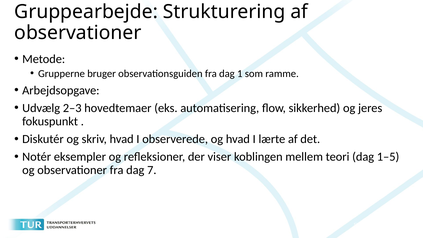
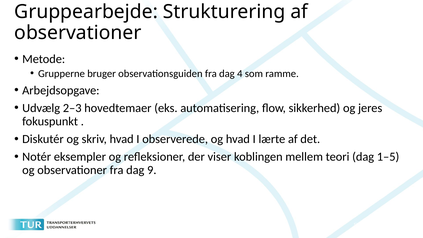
1: 1 -> 4 (240, 73)
7: 7 -> 9 (152, 170)
